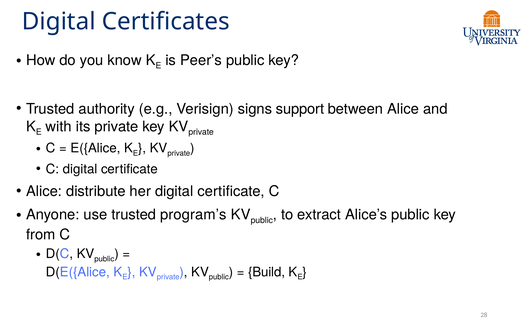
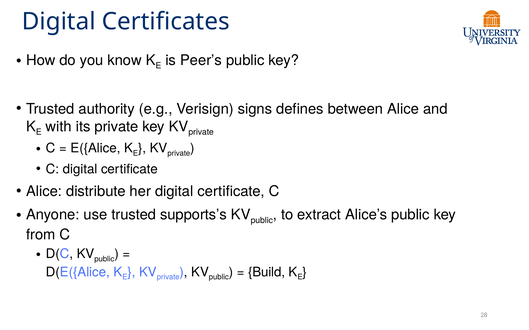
support: support -> defines (300, 109)
program’s: program’s -> supports’s (193, 215)
